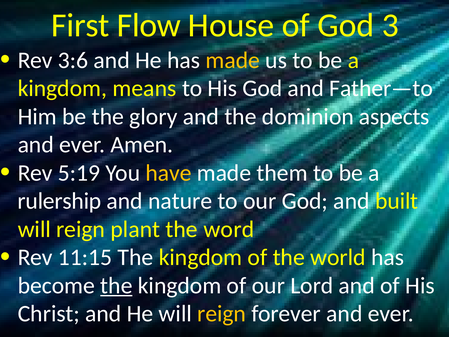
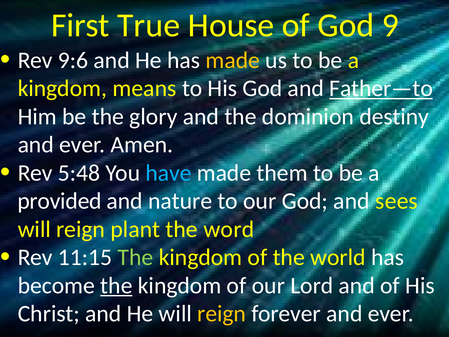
Flow: Flow -> True (149, 25)
3: 3 -> 9 (390, 25)
3:6: 3:6 -> 9:6 (73, 60)
Father—to underline: none -> present (381, 88)
aspects: aspects -> destiny (394, 116)
5:19: 5:19 -> 5:48 (79, 173)
have colour: yellow -> light blue (169, 173)
rulership: rulership -> provided (60, 201)
built: built -> sees (397, 201)
The colour: white -> light green (136, 257)
